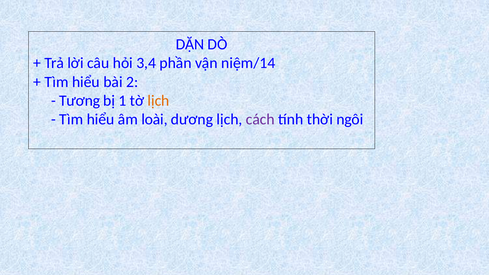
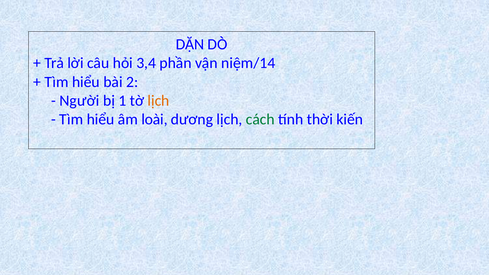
Tương: Tương -> Người (79, 101)
cách colour: purple -> green (260, 119)
ngôi: ngôi -> kiến (350, 119)
